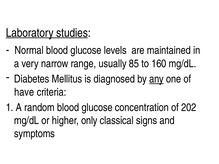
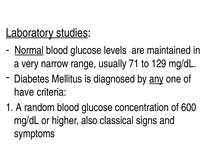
Normal underline: none -> present (29, 50)
85: 85 -> 71 (134, 64)
160: 160 -> 129 (159, 64)
202: 202 -> 600 (189, 108)
only: only -> also (89, 121)
